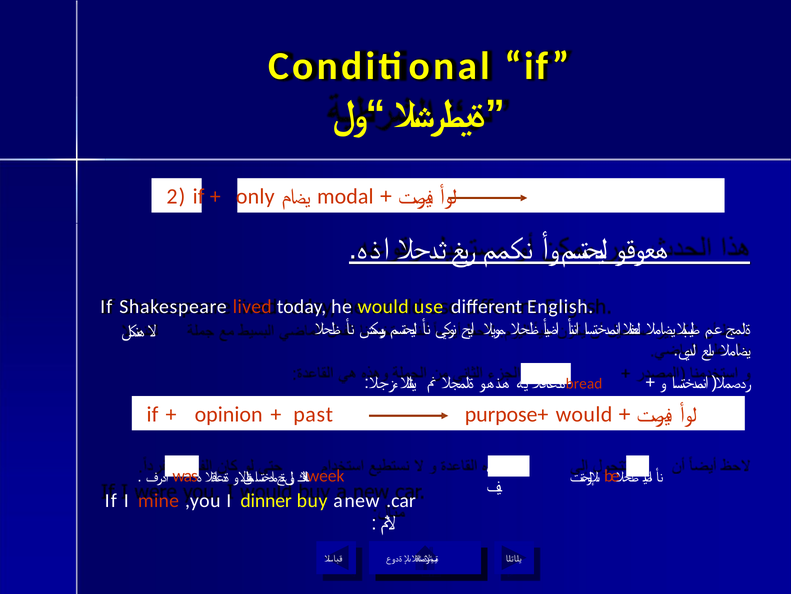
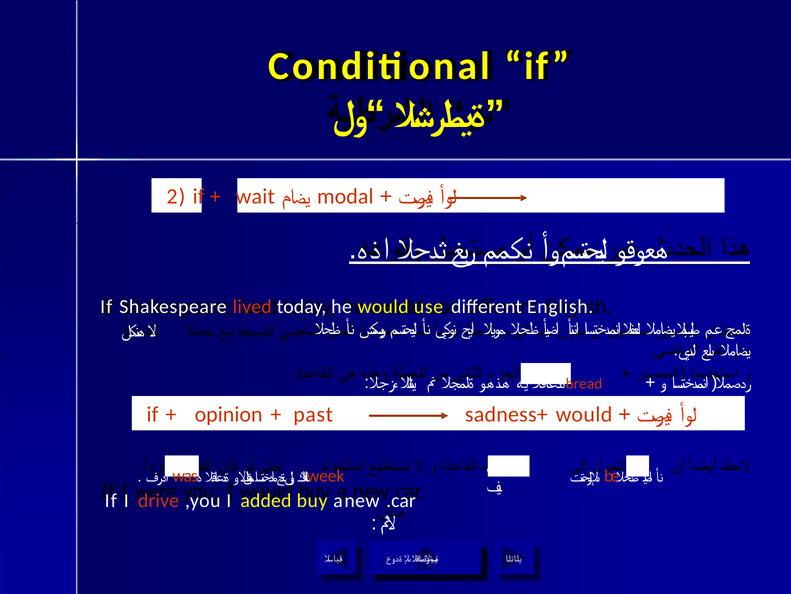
only: only -> wait (255, 196)
purpose+: purpose+ -> sadness+ (506, 414)
mine: mine -> drive (158, 500)
dinner: dinner -> added (266, 500)
